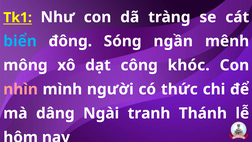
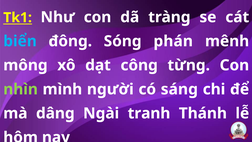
ngần: ngần -> phán (173, 41)
khóc: khóc -> từng (189, 65)
nhìn colour: pink -> light green (21, 89)
thức: thức -> sáng (179, 89)
